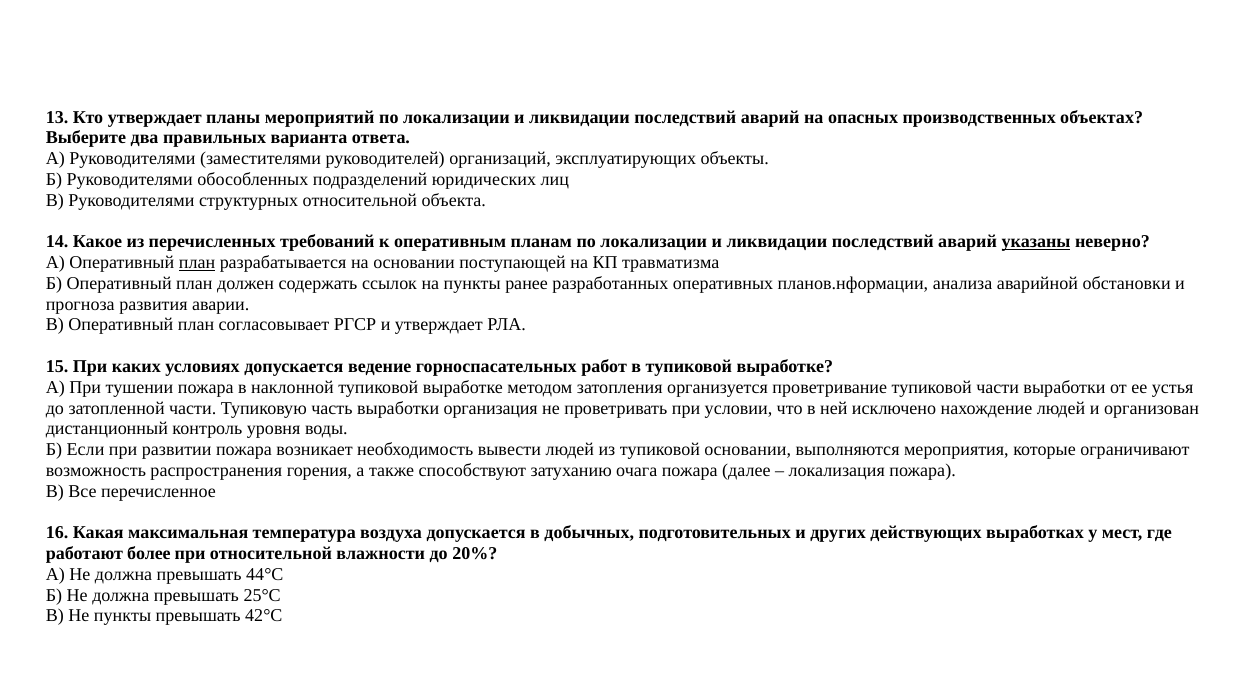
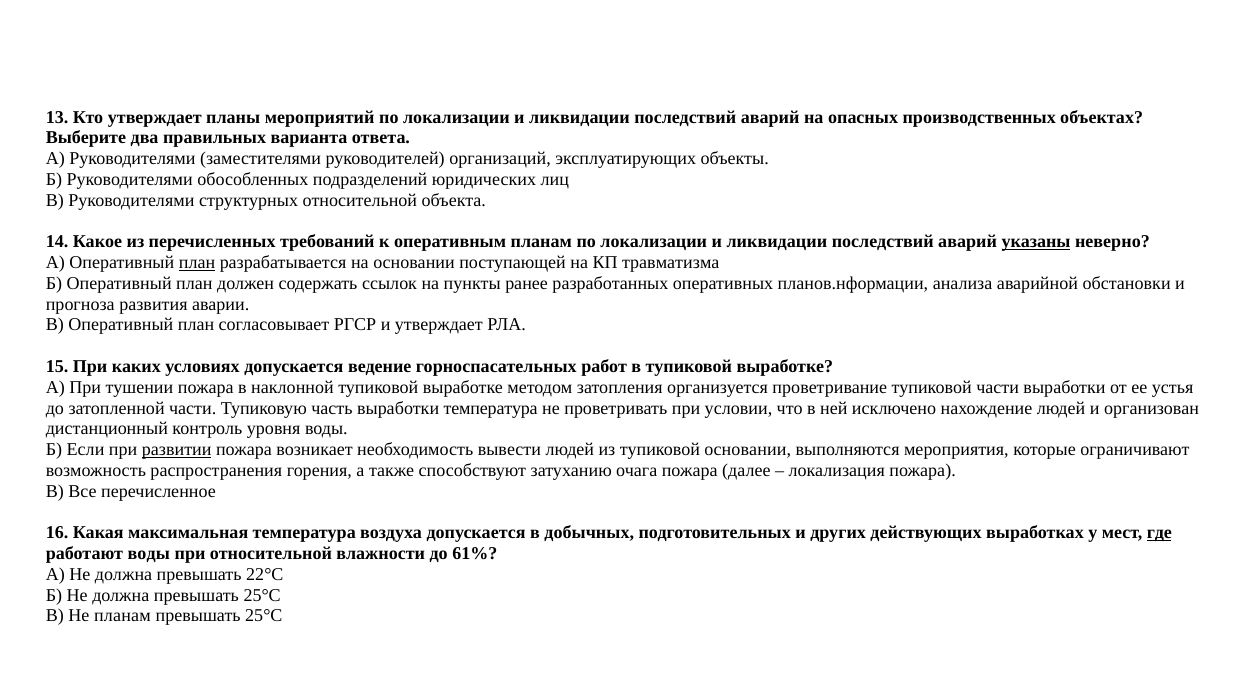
выработки организация: организация -> температура (491, 408)
развитии underline: none -> present (177, 450)
где underline: none -> present (1159, 533)
работают более: более -> воды (149, 554)
20%: 20% -> 61% (475, 554)
44°С: 44°С -> 22°С (265, 574)
Не пункты: пункты -> планам (122, 616)
42°С: 42°С -> 25°С (264, 616)
